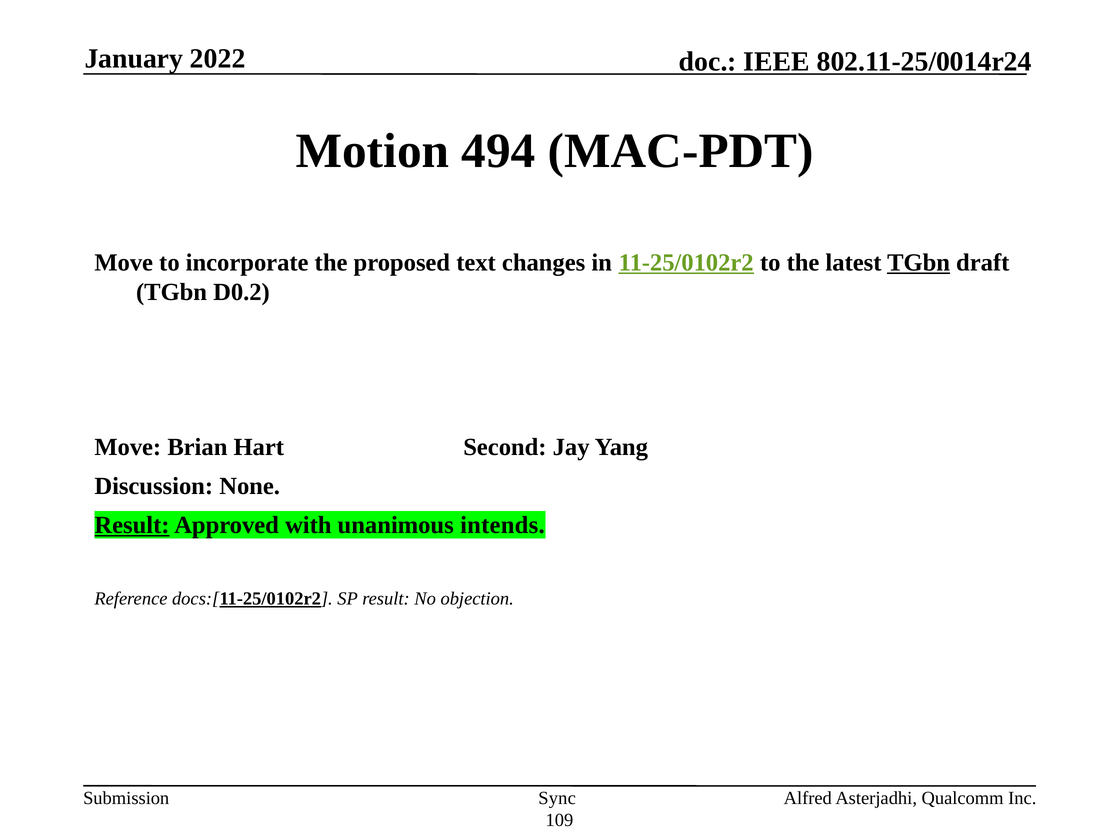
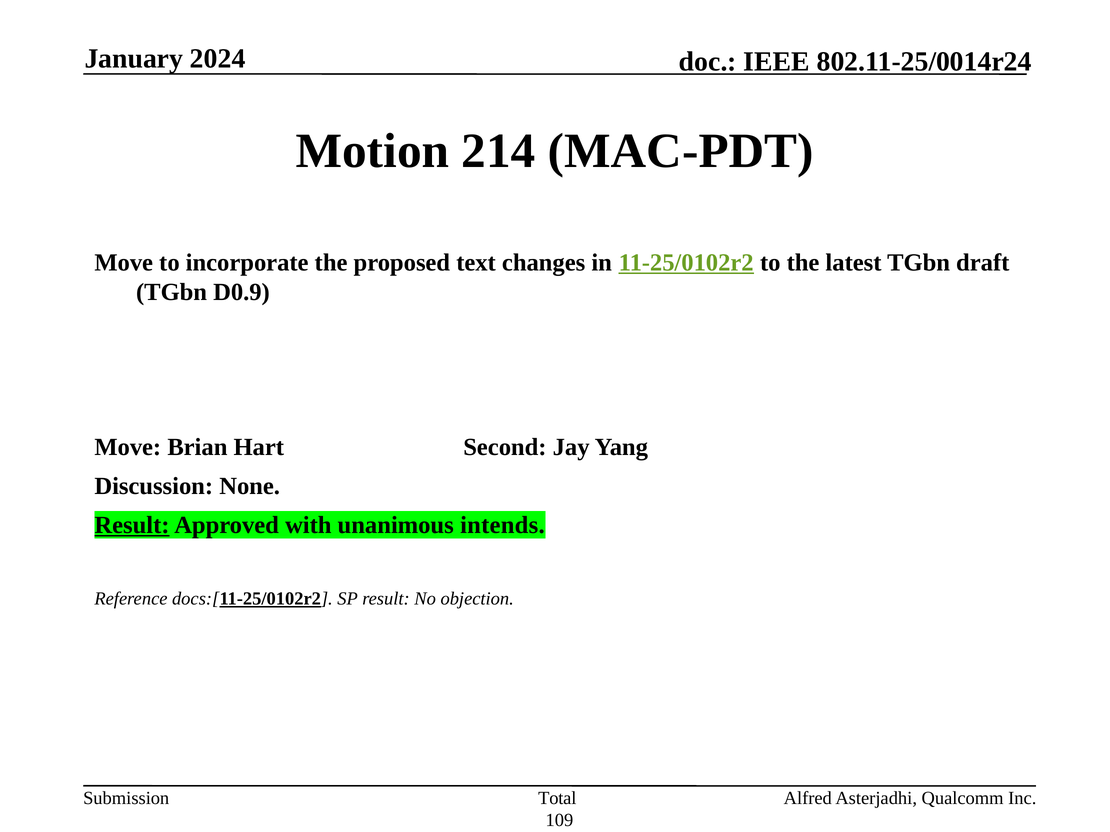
2022: 2022 -> 2024 (218, 59)
494: 494 -> 214 (498, 151)
TGbn underline: present -> none (919, 263)
D0.2: D0.2 -> D0.9 (241, 292)
Sync: Sync -> Total (557, 798)
